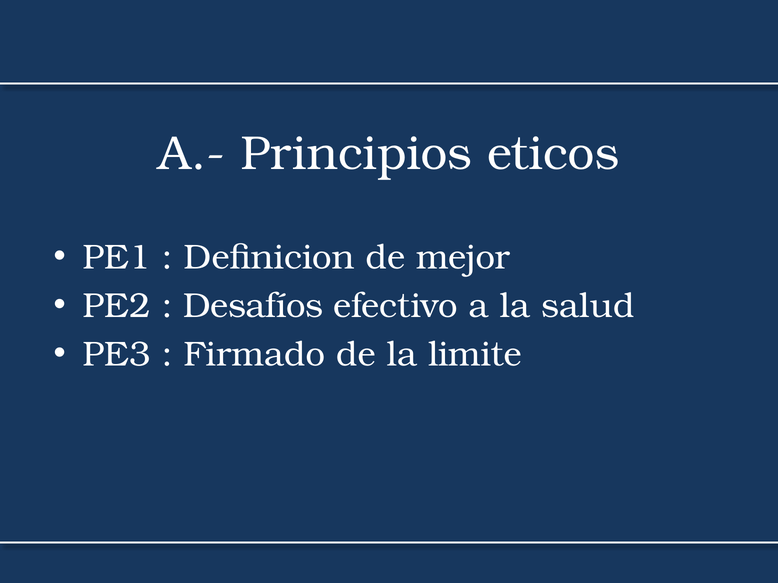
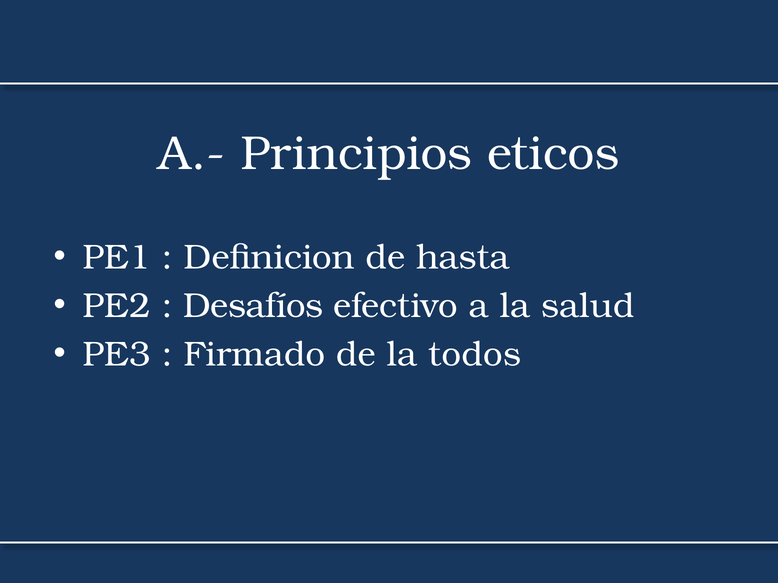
mejor: mejor -> hasta (463, 258)
limite: limite -> todos (475, 354)
